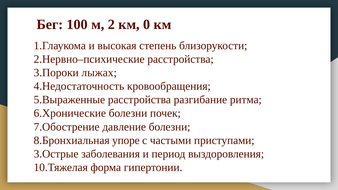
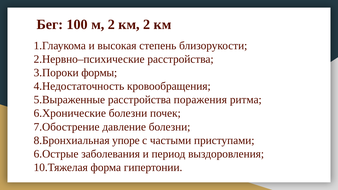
км 0: 0 -> 2 (147, 25)
лыжах: лыжах -> формы (99, 73)
разгибание: разгибание -> поражения (200, 100)
3.Острые: 3.Острые -> 6.Острые (56, 154)
